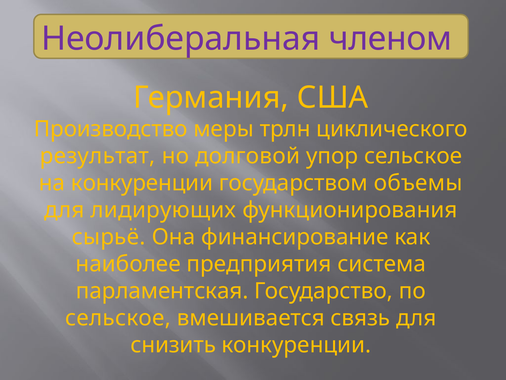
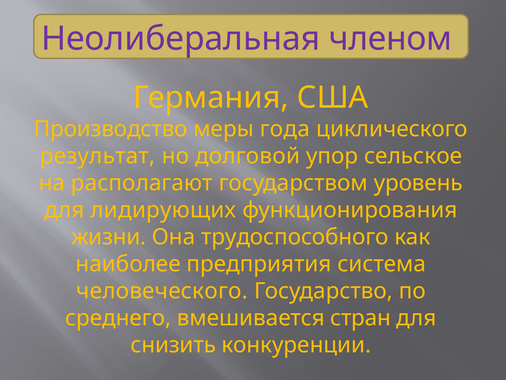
трлн: трлн -> года (285, 129)
на конкуренции: конкуренции -> располагают (142, 183)
объемы: объемы -> уровень (418, 183)
сырьё: сырьё -> жизни (109, 237)
финансирование: финансирование -> трудоспособного (295, 237)
парламентская: парламентская -> человеческого (162, 291)
сельское: сельское -> среднего (118, 318)
связь: связь -> стран (360, 318)
